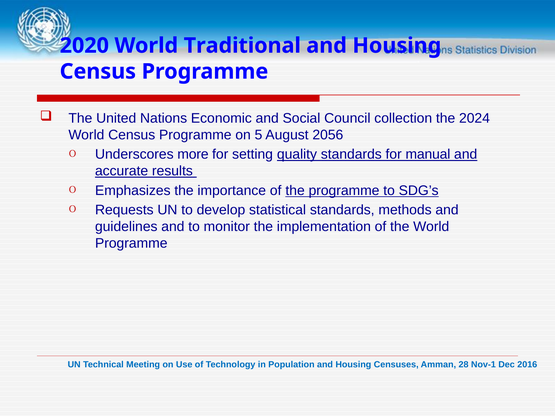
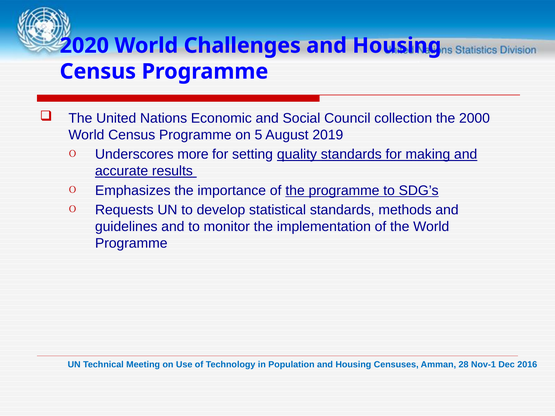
Traditional: Traditional -> Challenges (242, 46)
2024: 2024 -> 2000 (474, 118)
2056: 2056 -> 2019 (328, 135)
manual: manual -> making (428, 155)
